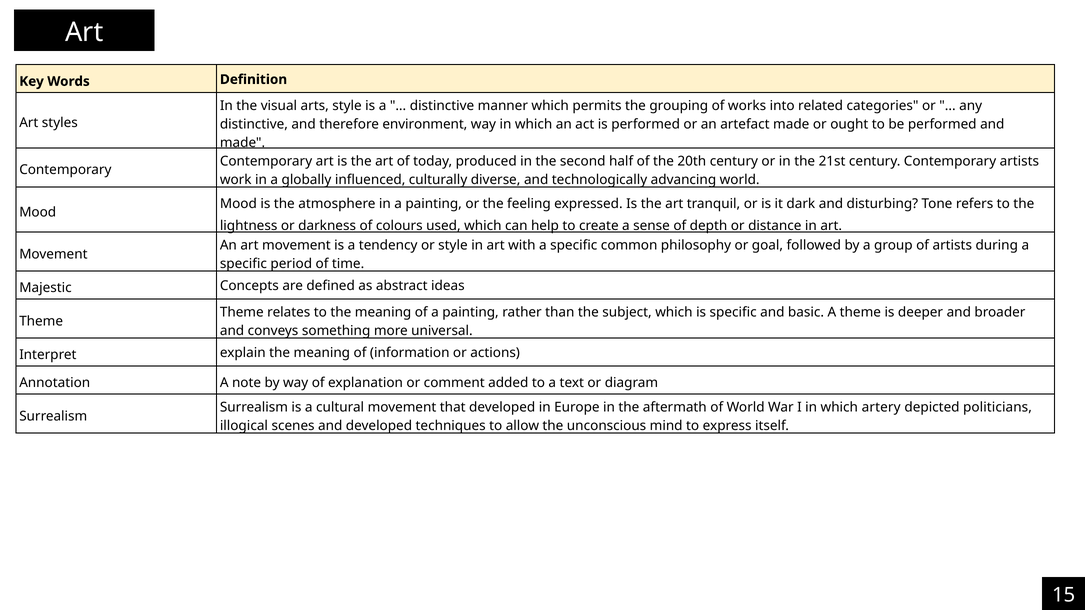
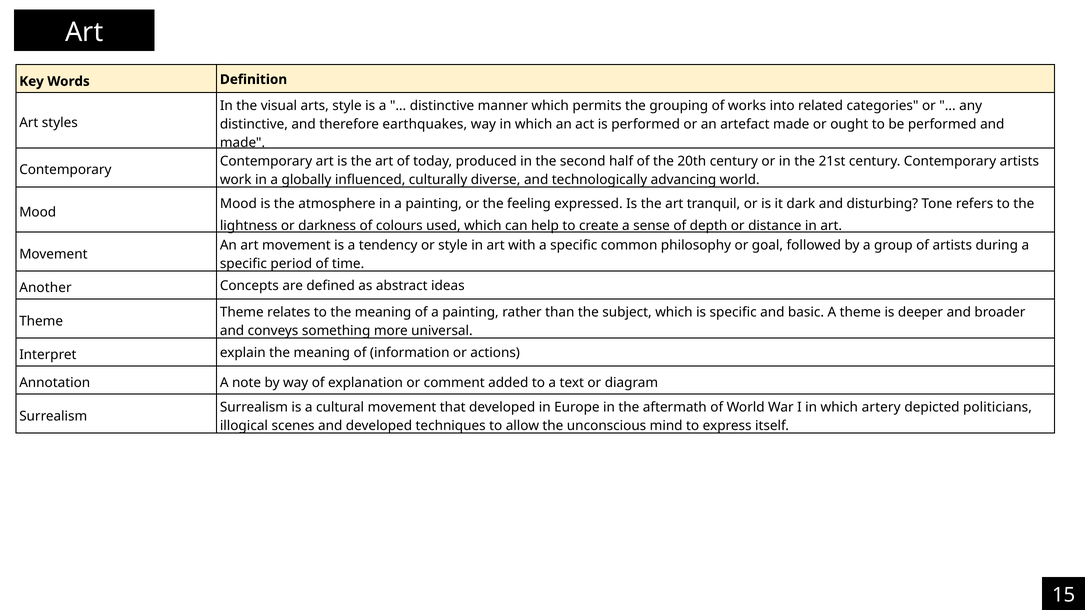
environment: environment -> earthquakes (425, 124)
Majestic: Majestic -> Another (45, 288)
